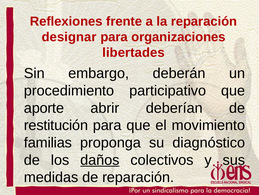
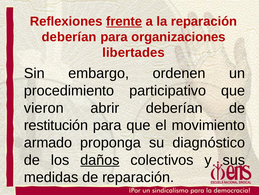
frente underline: none -> present (124, 21)
designar: designar -> deberían (69, 37)
deberán: deberán -> ordenen (179, 73)
aporte: aporte -> vieron (44, 108)
familias: familias -> armado (48, 142)
